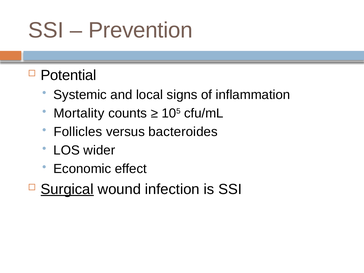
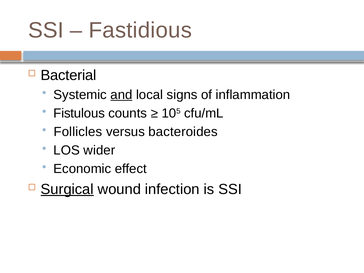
Prevention: Prevention -> Fastidious (140, 30)
Potential: Potential -> Bacterial (69, 75)
and underline: none -> present (121, 95)
Mortality: Mortality -> Fistulous (79, 113)
